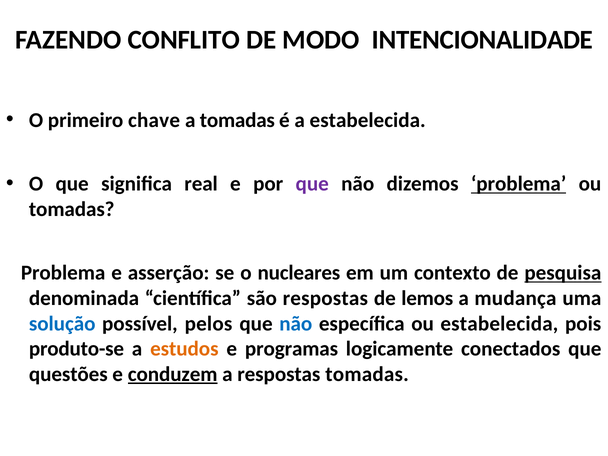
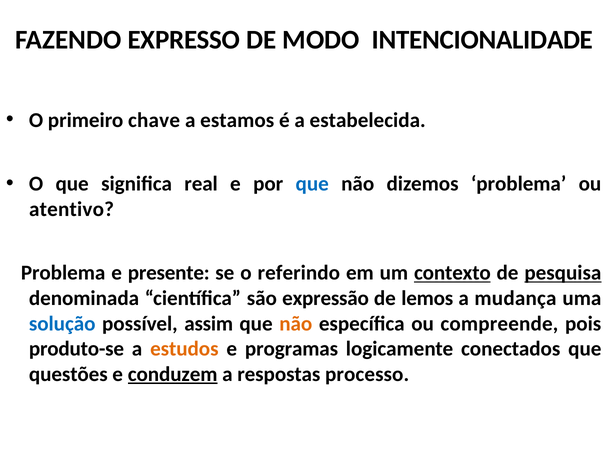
CONFLITO: CONFLITO -> EXPRESSO (184, 40)
a tomadas: tomadas -> estamos (237, 120)
que colour: purple -> blue (312, 184)
problema underline: present -> none (519, 184)
tomadas: tomadas -> atentivo (72, 209)
asserção: asserção -> presente (169, 273)
nucleares: nucleares -> referindo (299, 273)
contexto underline: none -> present (452, 273)
são respostas: respostas -> expressão (326, 298)
pelos: pelos -> assim (209, 324)
não colour: blue -> orange (296, 324)
ou estabelecida: estabelecida -> compreende (499, 324)
respostas tomadas: tomadas -> processo (367, 374)
